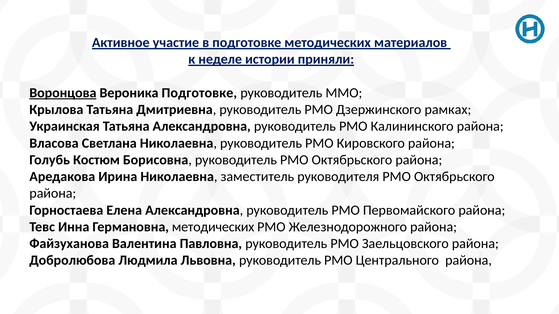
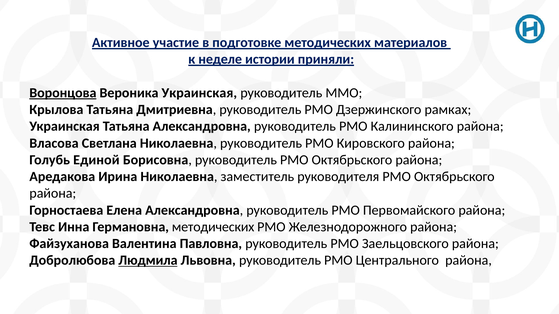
Вероника Подготовке: Подготовке -> Украинская (199, 93)
Костюм: Костюм -> Единой (96, 160)
Людмила underline: none -> present (148, 261)
